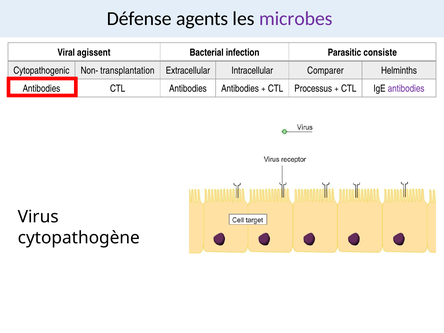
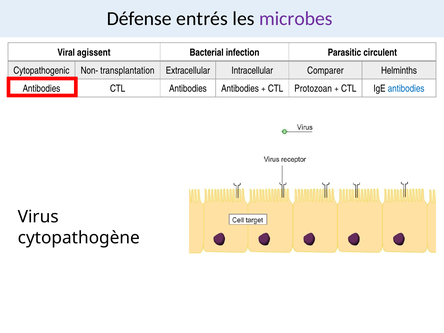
agents: agents -> entrés (202, 19)
consiste: consiste -> circulent (380, 52)
Processus: Processus -> Protozoan (313, 89)
antibodies colour: purple -> blue (406, 89)
